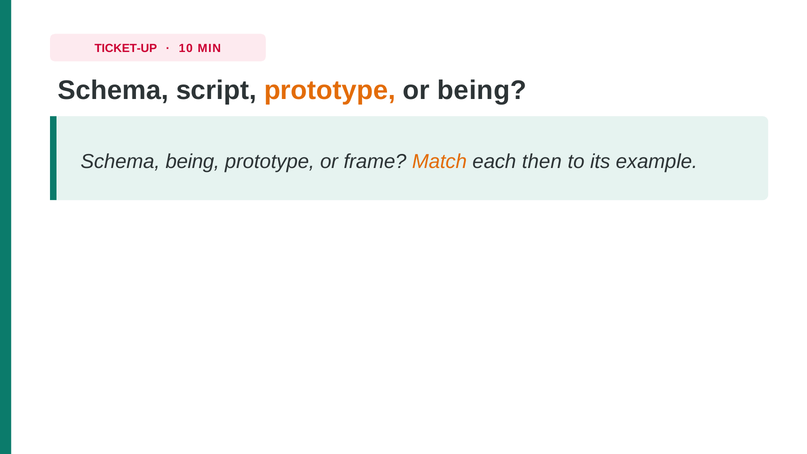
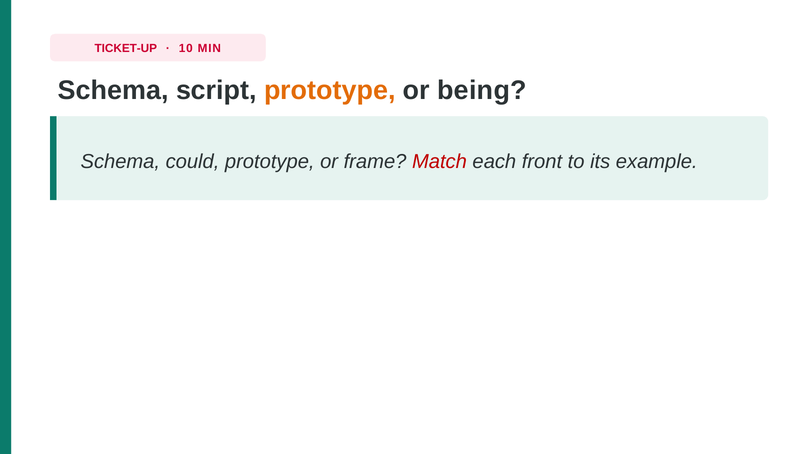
Schema being: being -> could (192, 161)
Match colour: orange -> red (439, 161)
then: then -> front (542, 161)
